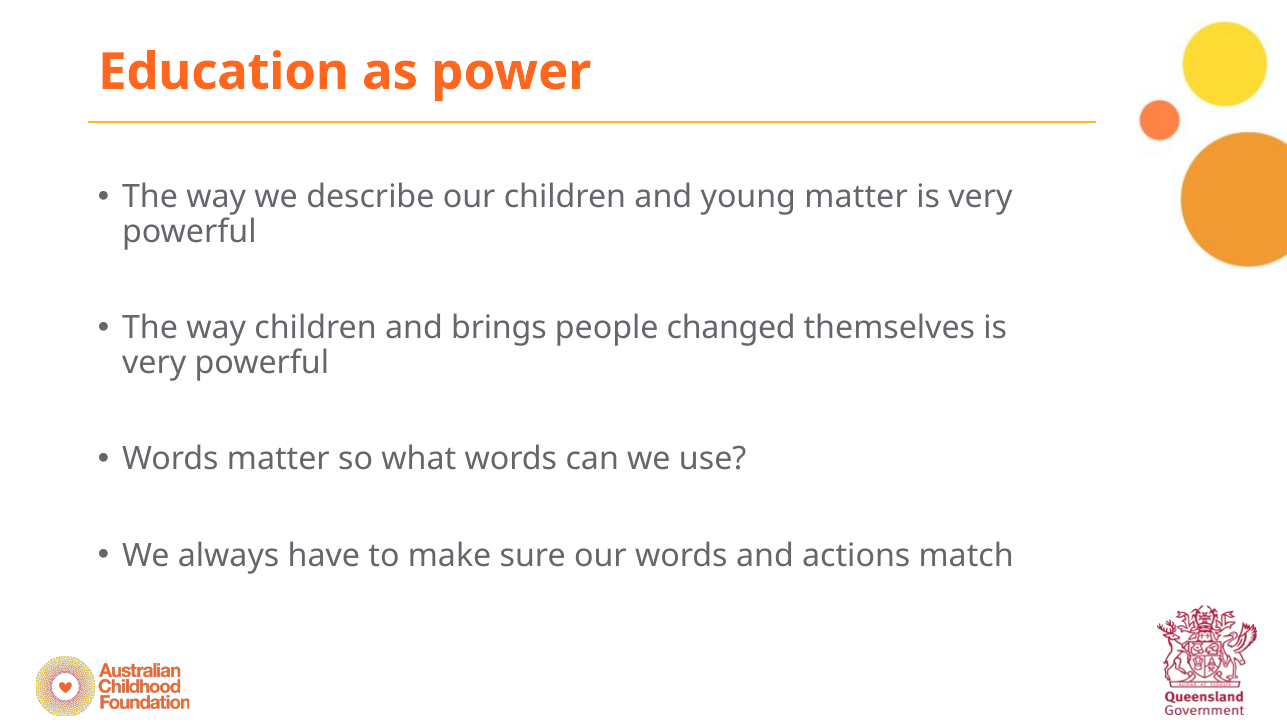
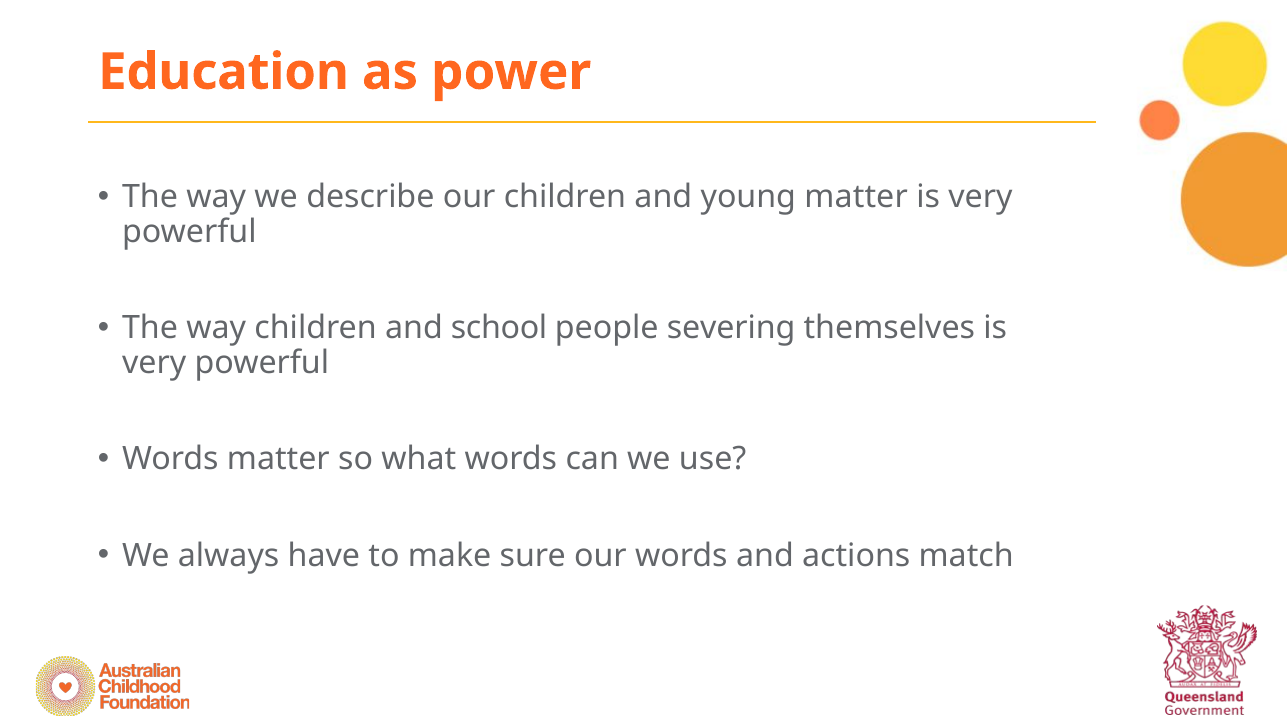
brings: brings -> school (499, 328)
changed: changed -> severing (731, 328)
